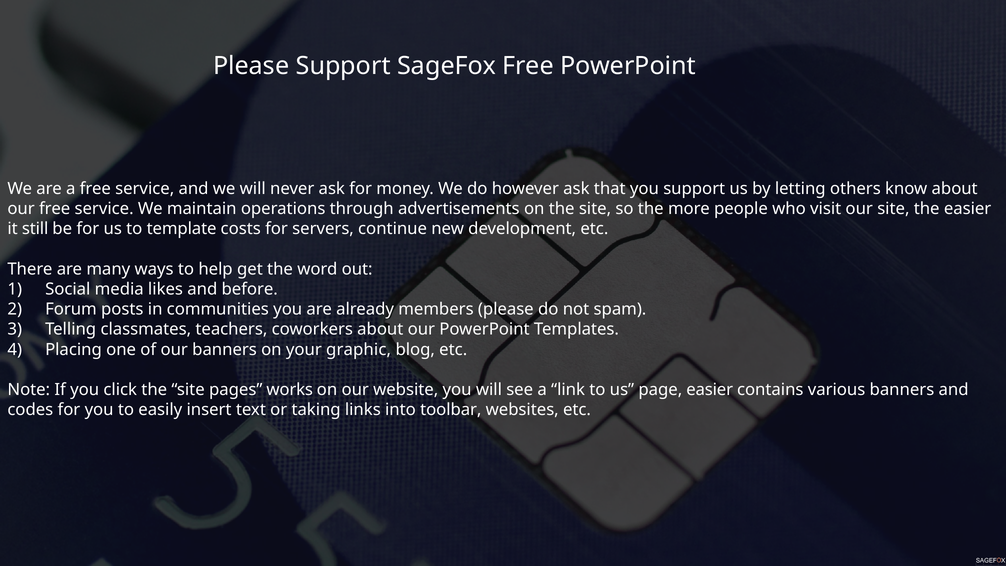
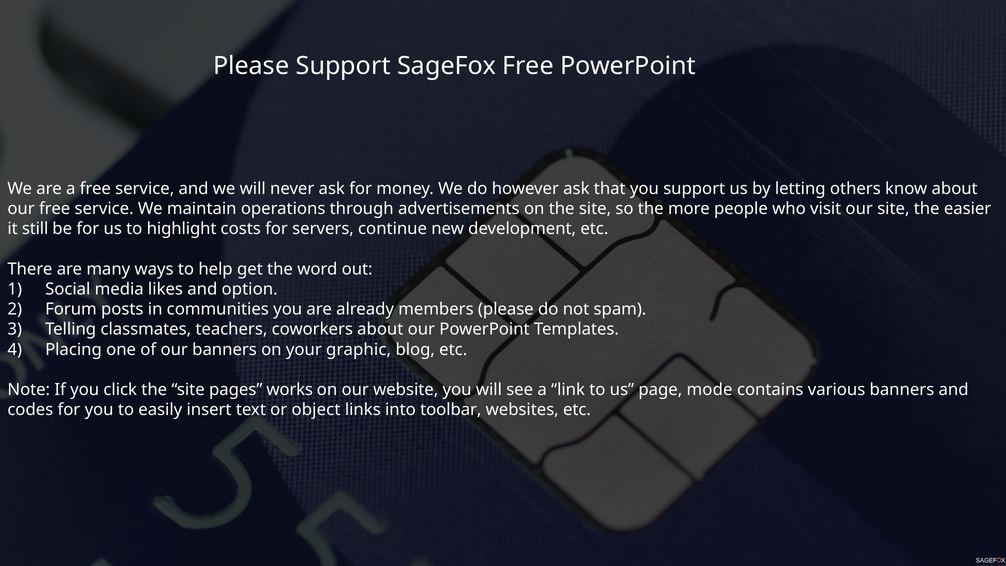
template: template -> highlight (182, 229)
before: before -> option (250, 289)
page easier: easier -> mode (710, 390)
taking: taking -> object (316, 410)
